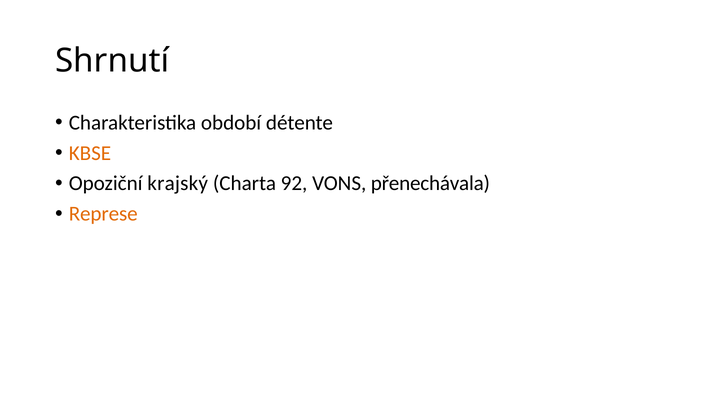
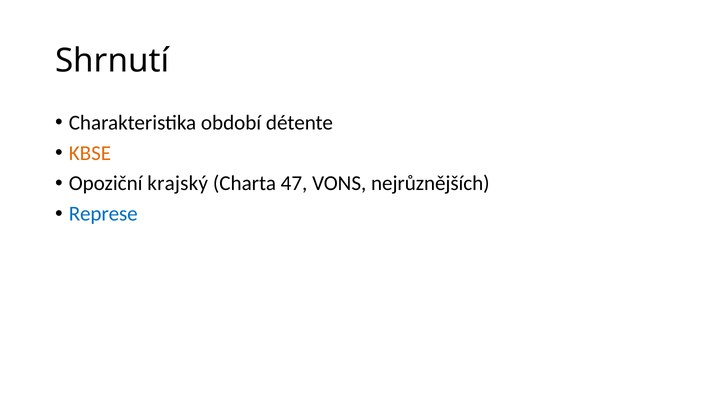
92: 92 -> 47 (294, 183)
přenechávala: přenechávala -> nejrůznějších (430, 183)
Represe colour: orange -> blue (103, 213)
